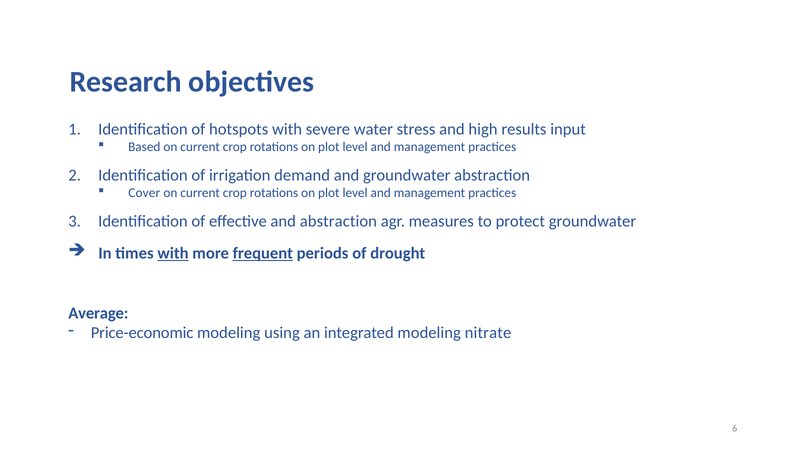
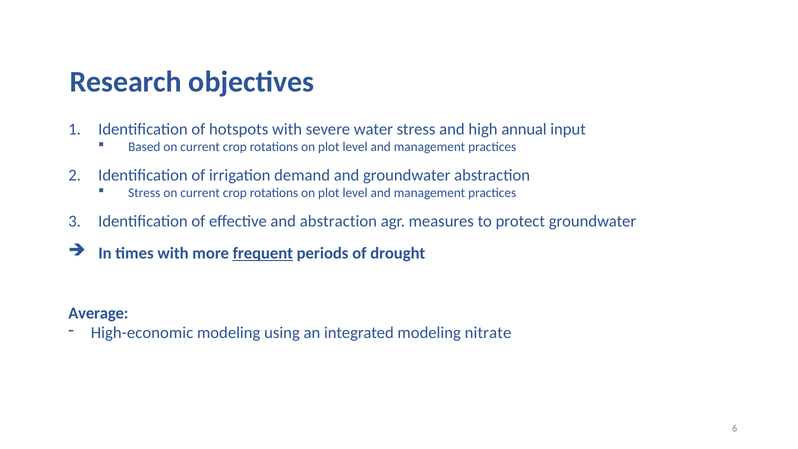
results: results -> annual (524, 129)
Cover: Cover -> Stress (144, 193)
with underline: present -> none (173, 253)
Price-economic: Price-economic -> High-economic (142, 333)
